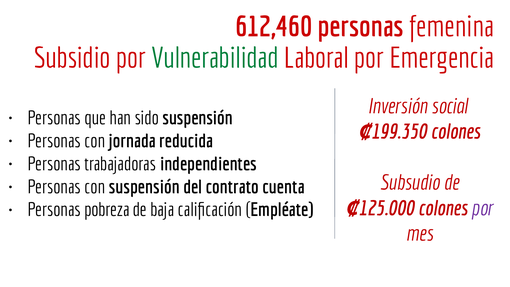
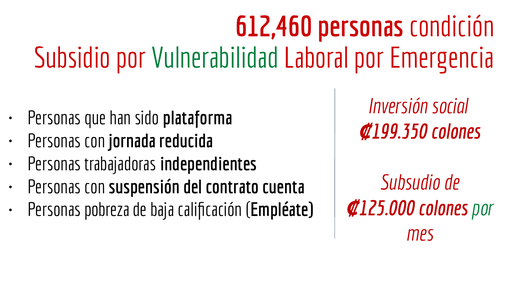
femenina: femenina -> condición (452, 27)
sido suspensión: suspensión -> plataforma (198, 118)
por colour: purple -> green (482, 208)
